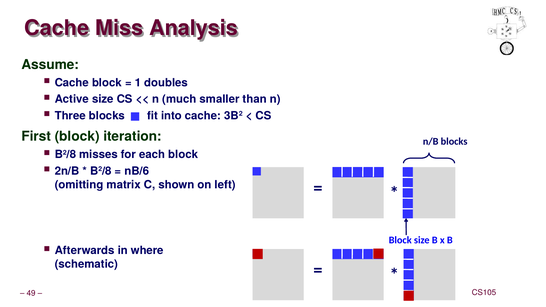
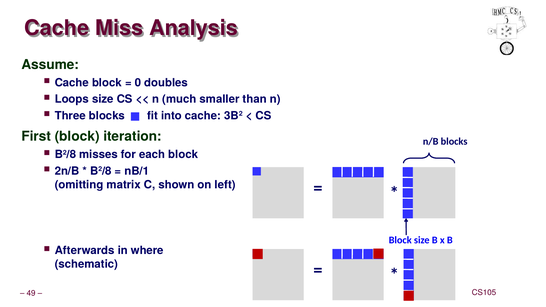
1: 1 -> 0 (138, 83)
Active: Active -> Loops (72, 99)
nB/6: nB/6 -> nB/1 (137, 171)
